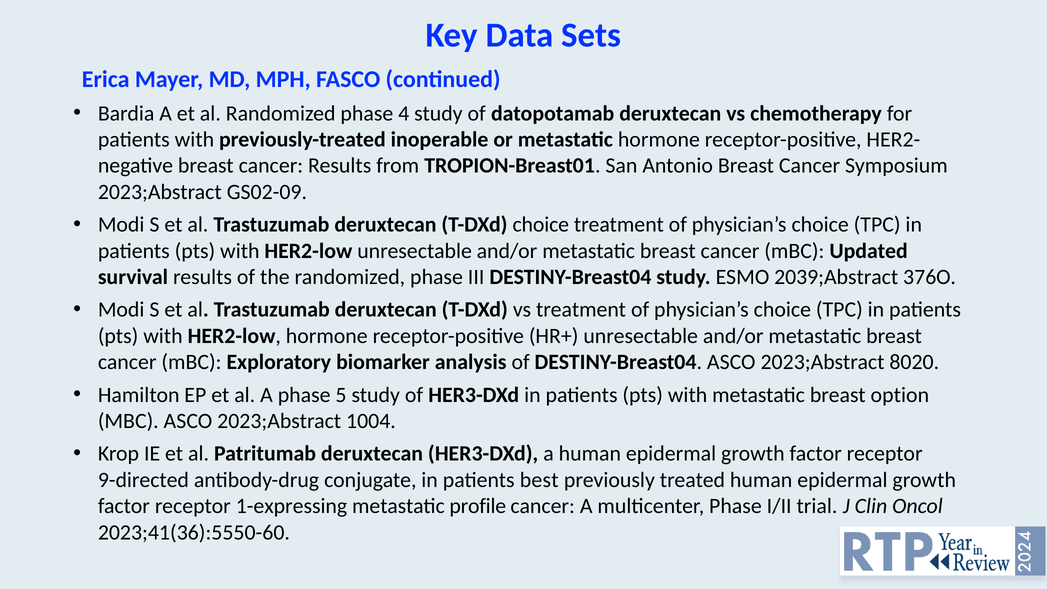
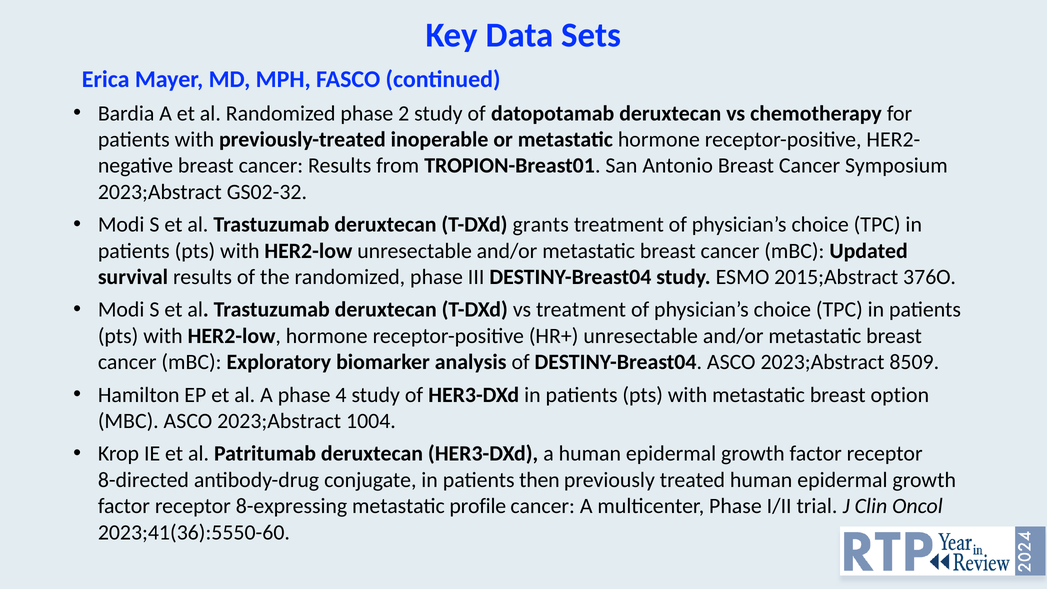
4: 4 -> 2 (404, 113)
GS02-09: GS02-09 -> GS02-32 (267, 192)
T-DXd choice: choice -> grants (541, 225)
2039;Abstract: 2039;Abstract -> 2015;Abstract (836, 277)
8020: 8020 -> 8509 (914, 362)
5: 5 -> 4 (341, 395)
9-directed: 9-directed -> 8-directed (143, 480)
best: best -> then (539, 480)
1-expressing: 1-expressing -> 8-expressing (291, 506)
